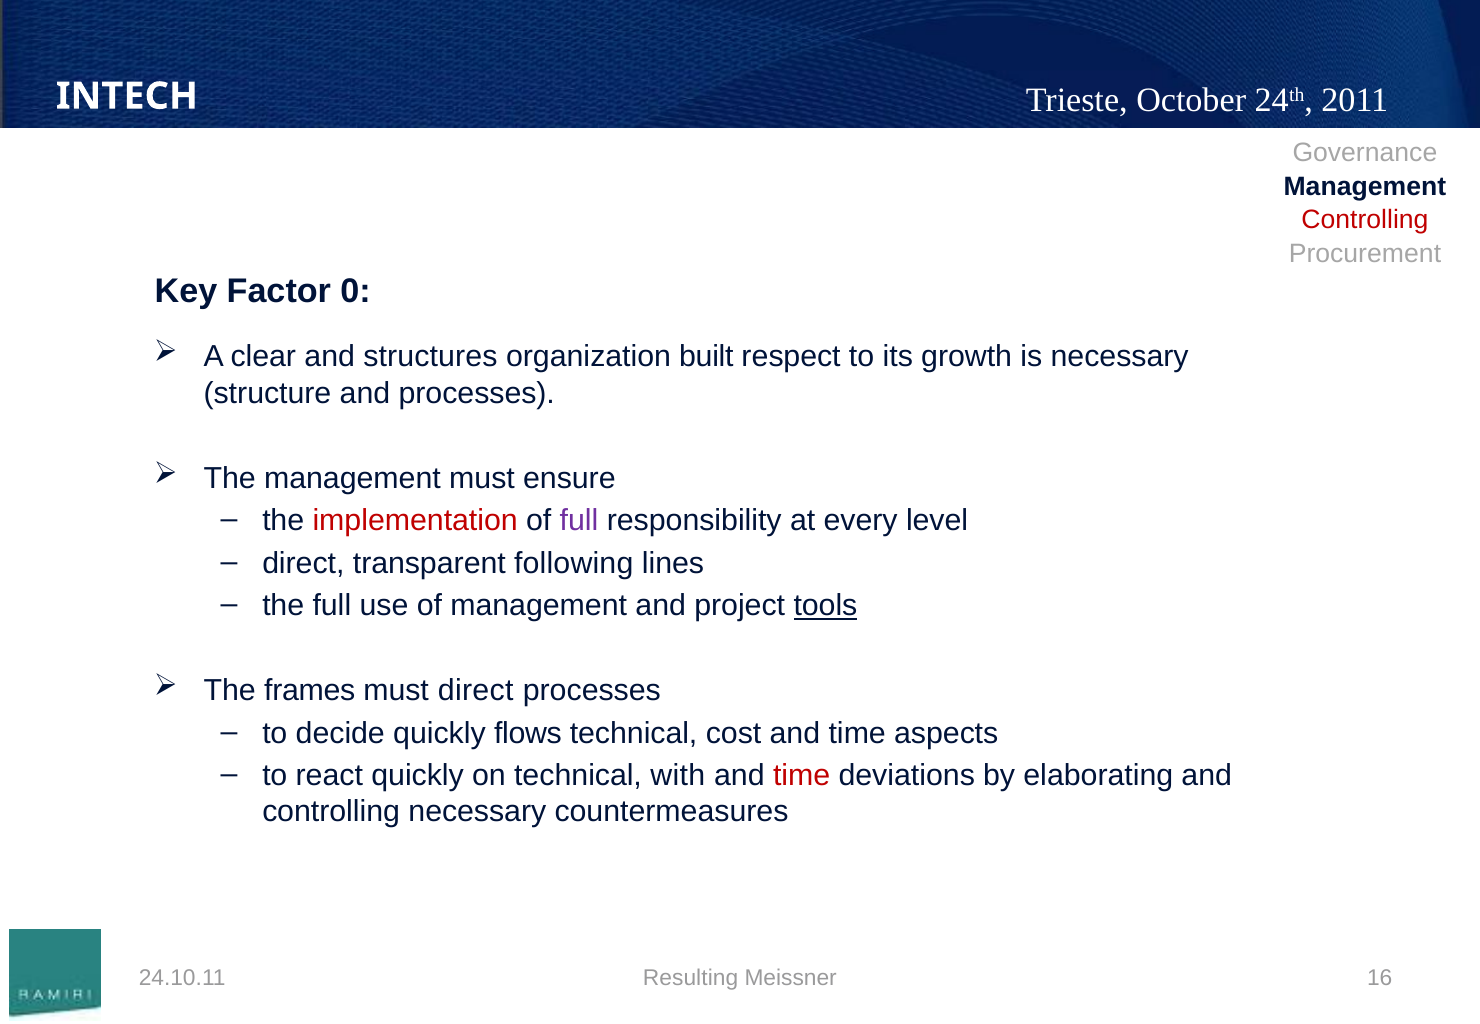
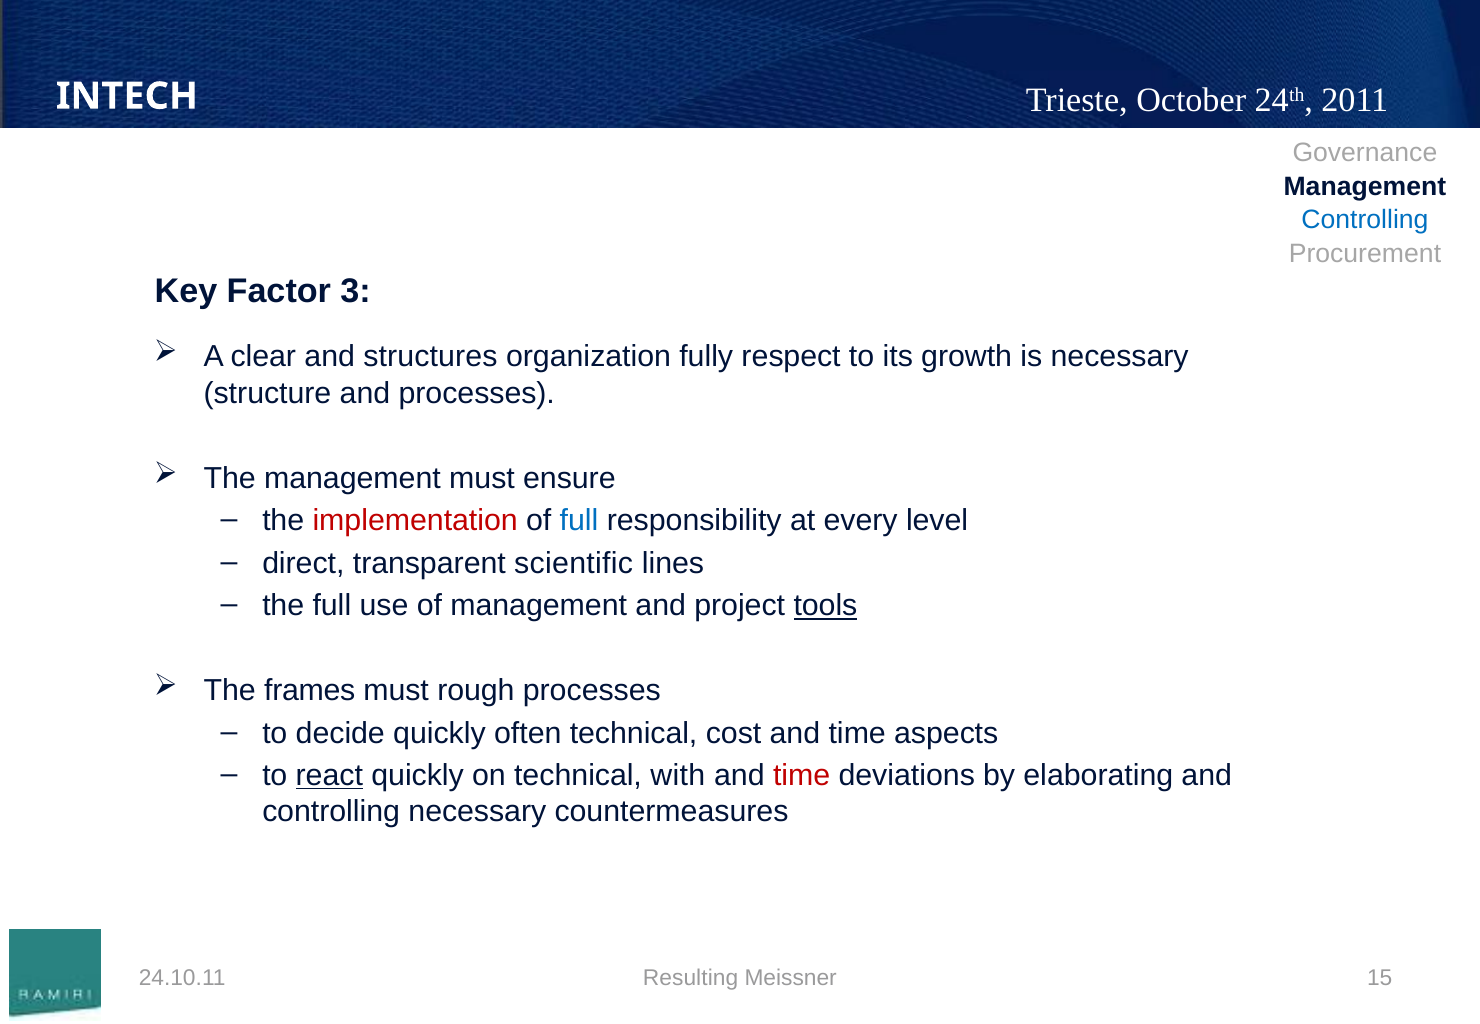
Controlling colour: red -> blue (1365, 220)
0: 0 -> 3 (356, 291)
built: built -> fully (706, 357)
full colour: purple -> blue (579, 521)
following: following -> scientific (574, 564)
must direct: direct -> rough (476, 691)
flows: flows -> often (528, 734)
react underline: none -> present (329, 776)
16: 16 -> 15 (1380, 978)
